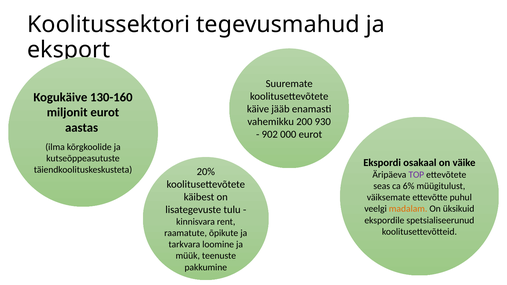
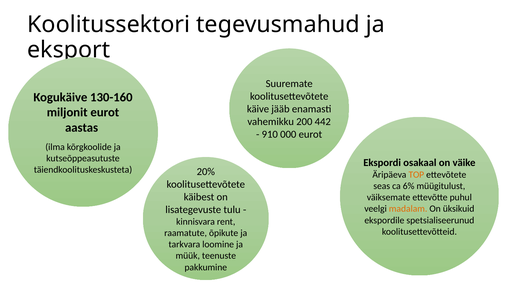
930: 930 -> 442 (323, 122)
902: 902 -> 910 (270, 134)
TOP colour: purple -> orange (416, 175)
